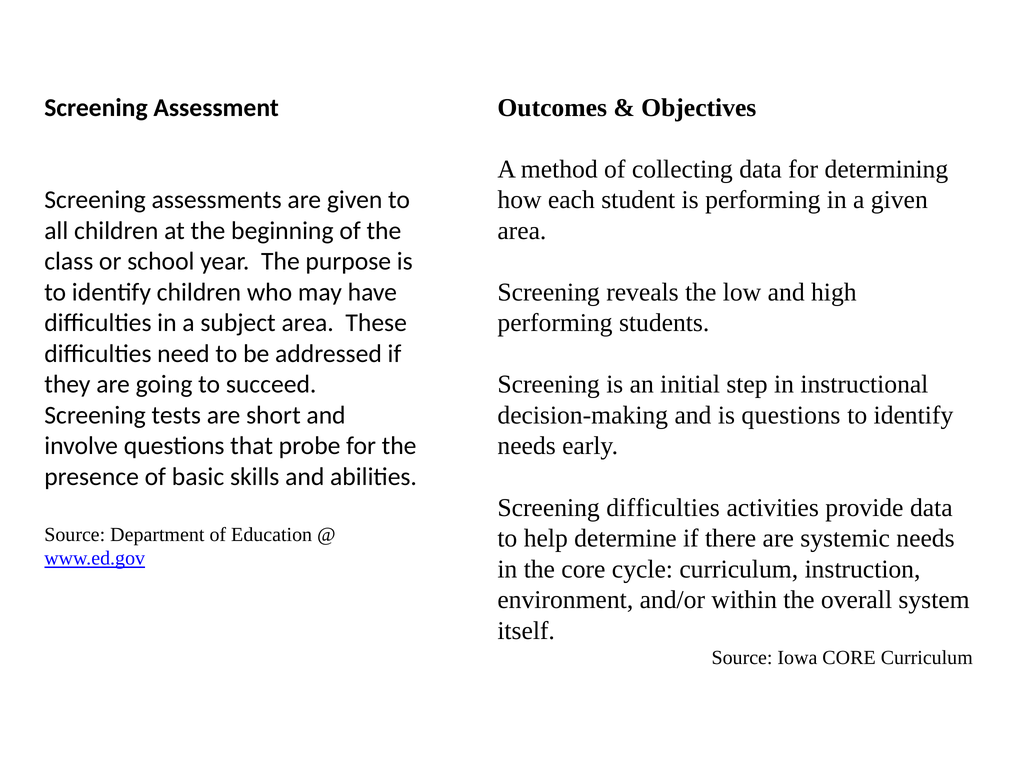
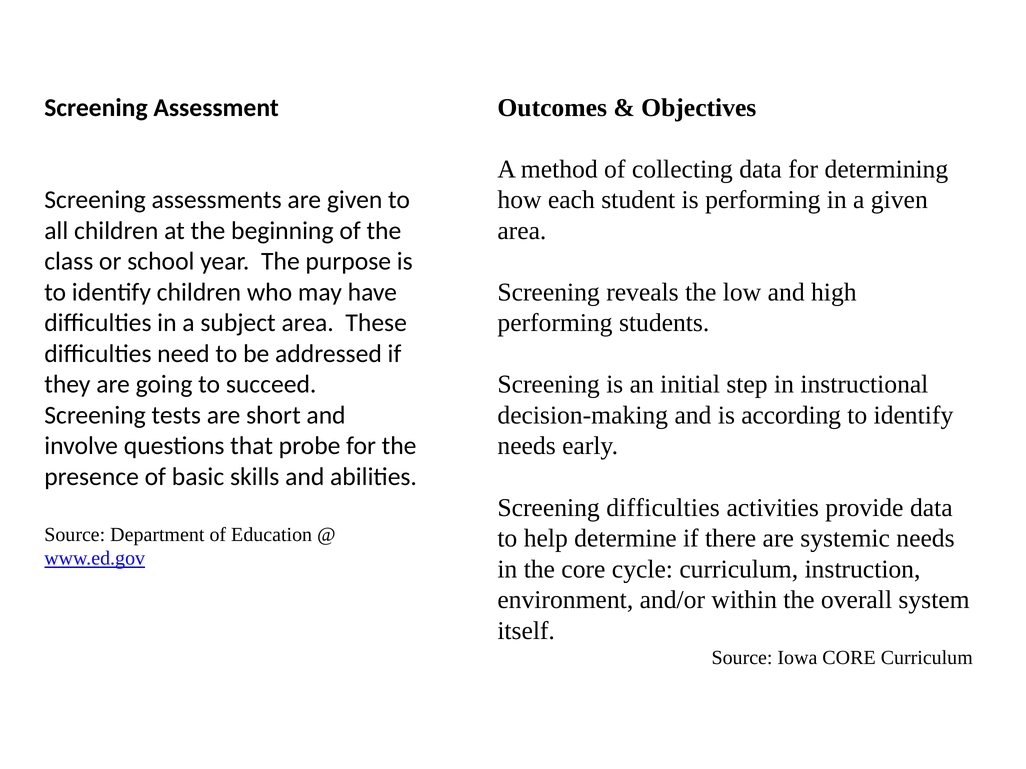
is questions: questions -> according (791, 416)
